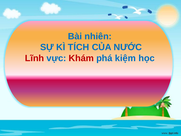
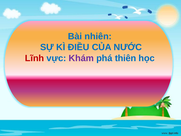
TÍCH: TÍCH -> ĐIỀU (79, 47)
Khám colour: red -> purple (81, 58)
kiệm: kiệm -> thiên (126, 58)
